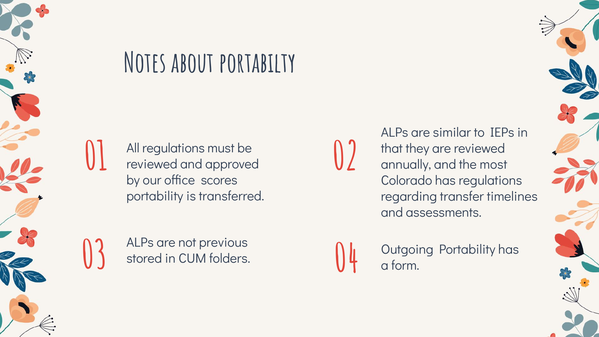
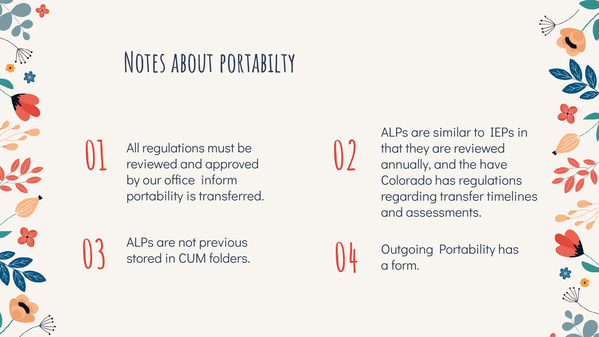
most: most -> have (494, 164)
scores: scores -> inform (219, 180)
